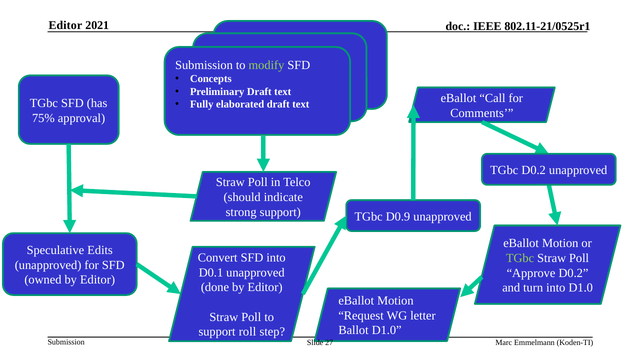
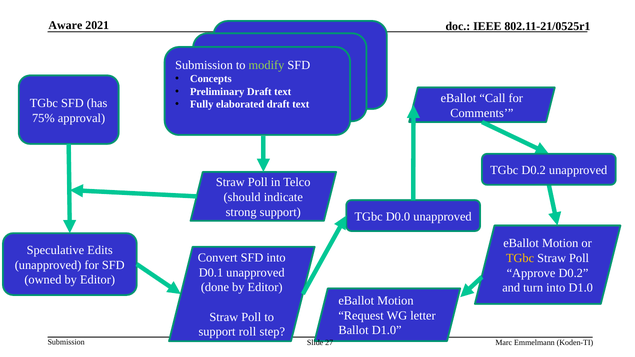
Editor: Editor -> Aware (65, 25)
D0.9: D0.9 -> D0.0 (398, 217)
TGbc colour: light green -> yellow (520, 258)
